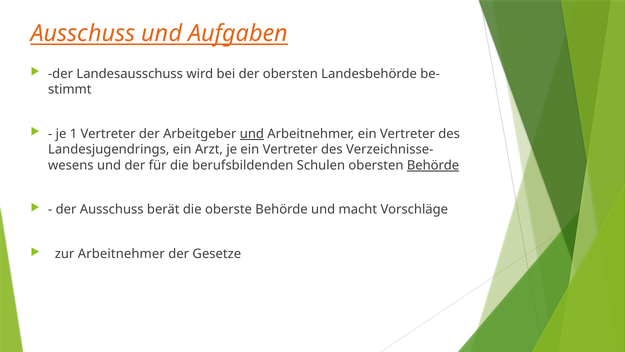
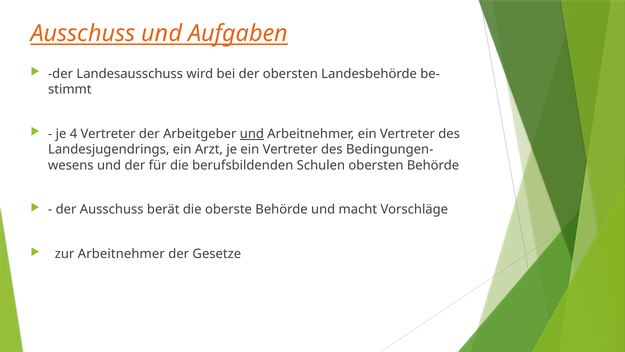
1: 1 -> 4 (73, 134)
Verzeichnisse-: Verzeichnisse- -> Bedingungen- (390, 149)
Behörde underline: present -> none (433, 165)
